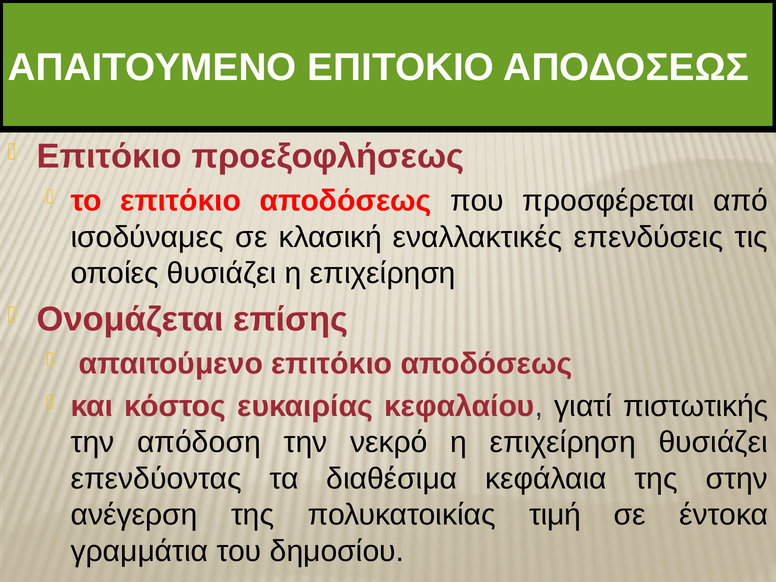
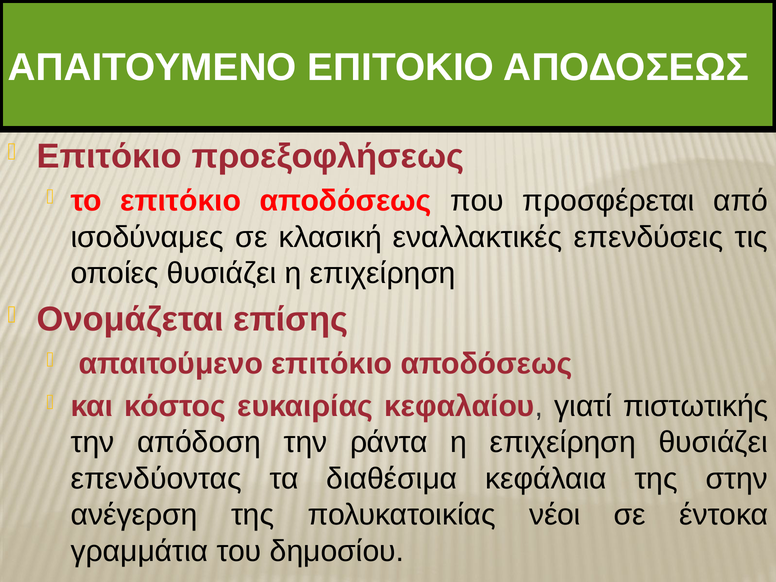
νεκρό: νεκρό -> ράντα (389, 442)
τιμή: τιμή -> νέοι (555, 515)
